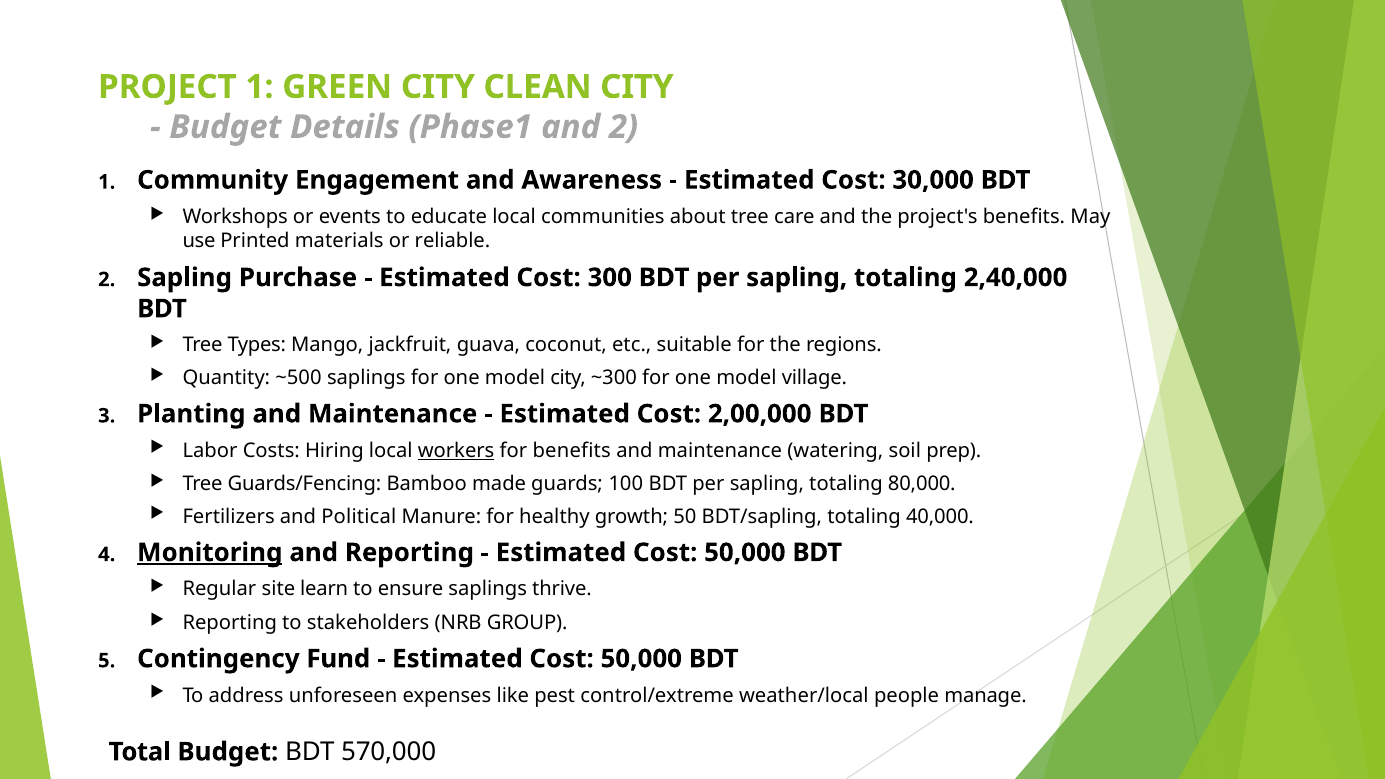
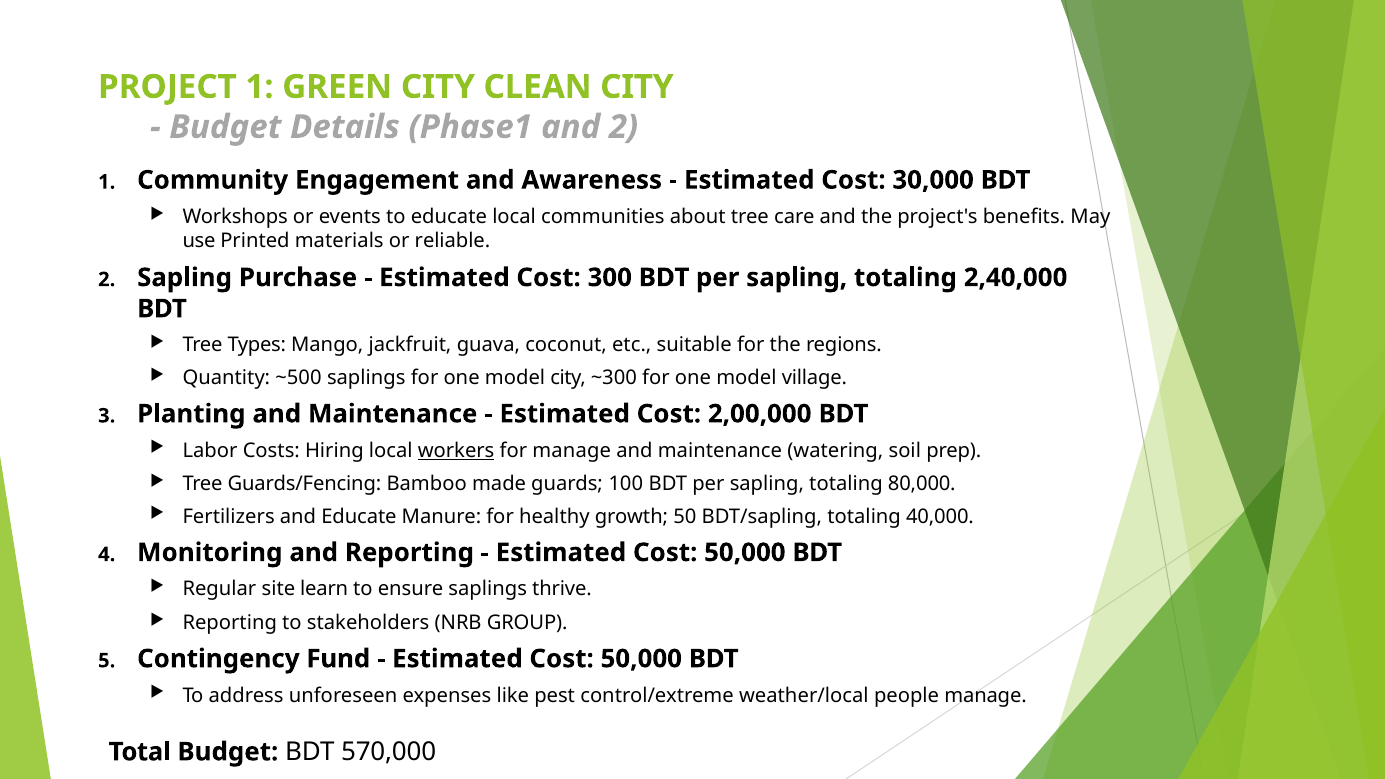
for benefits: benefits -> manage (572, 450)
and Political: Political -> Educate (359, 517)
Monitoring underline: present -> none (210, 553)
